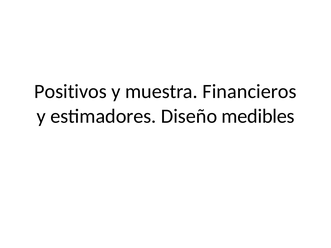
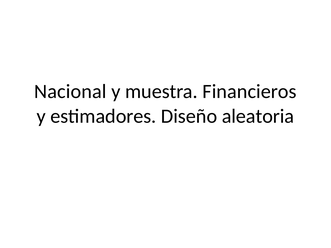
Positivos: Positivos -> Nacional (70, 92)
medibles: medibles -> aleatoria (258, 116)
